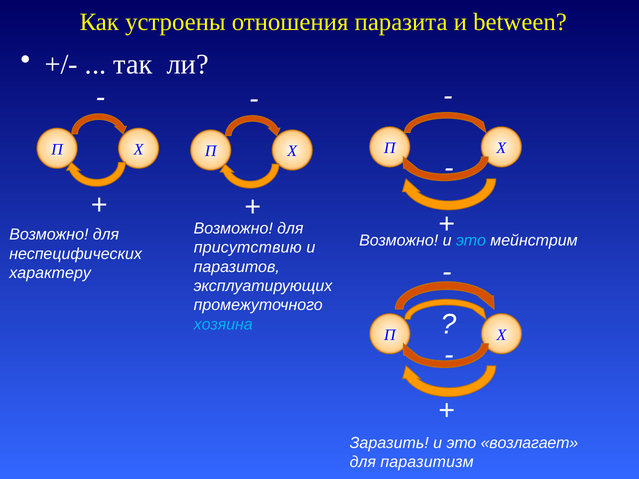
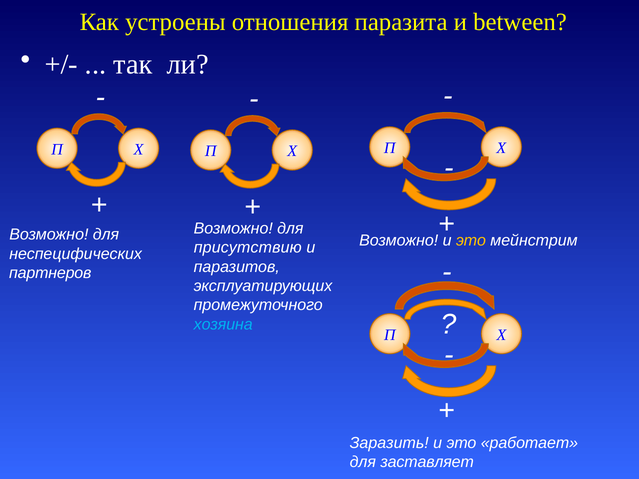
это colour: light blue -> yellow (471, 241)
характеру: характеру -> партнеров (50, 273)
возлагает: возлагает -> работает (529, 443)
паразитизм: паразитизм -> заставляет (427, 462)
